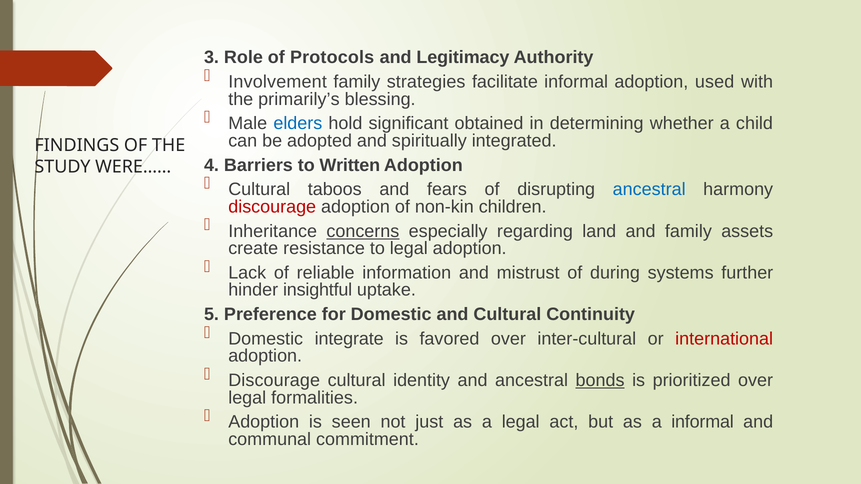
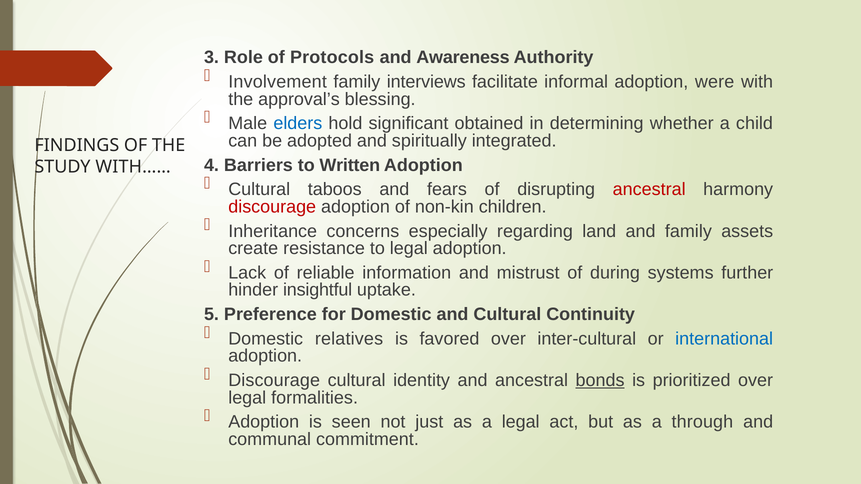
Legitimacy: Legitimacy -> Awareness (463, 58)
strategies: strategies -> interviews (426, 82)
used: used -> were (715, 82)
primarily’s: primarily’s -> approval’s (299, 99)
WERE……: WERE…… -> WITH…… (133, 167)
ancestral colour: blue -> red (649, 190)
concerns underline: present -> none (363, 231)
integrate: integrate -> relatives (349, 339)
international colour: red -> blue (724, 339)
a informal: informal -> through (702, 422)
